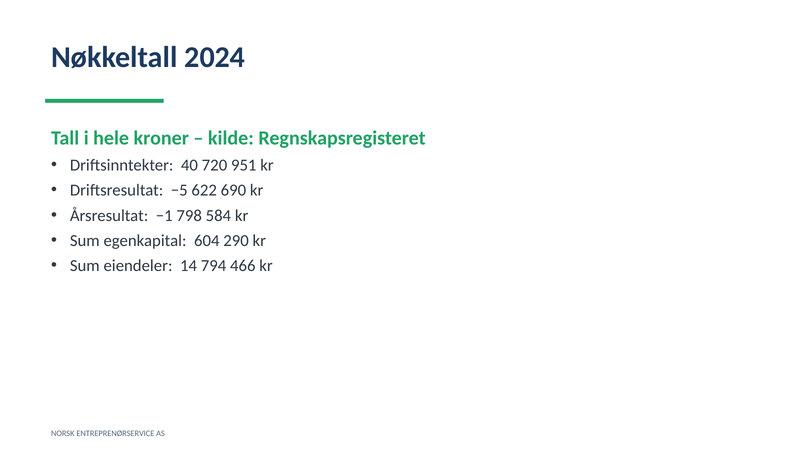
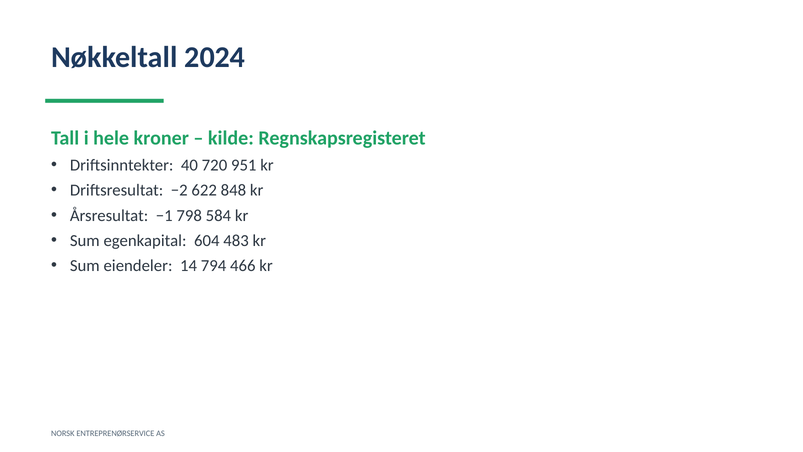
−5: −5 -> −2 (179, 190)
690: 690 -> 848 (233, 190)
290: 290 -> 483 (236, 240)
